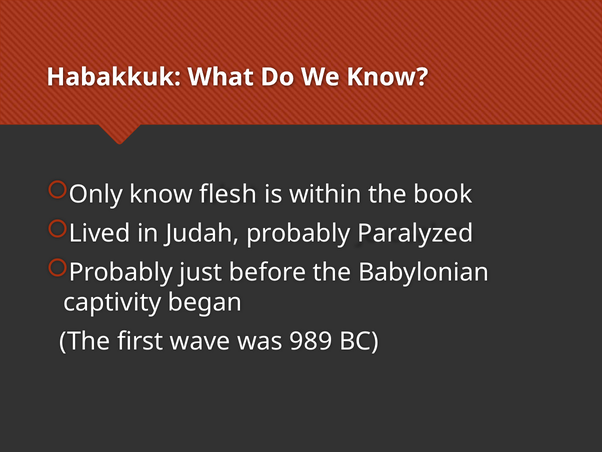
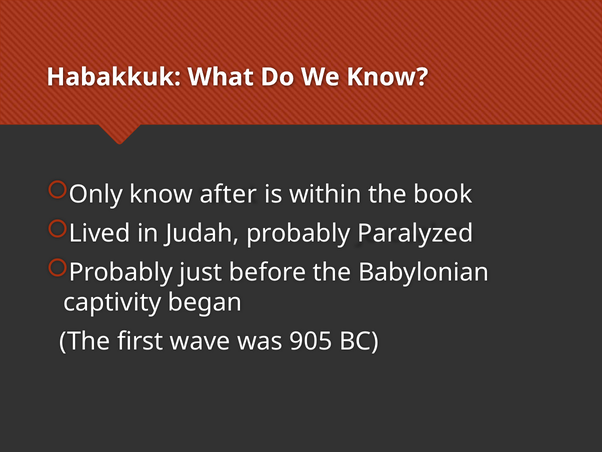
flesh: flesh -> after (228, 194)
989: 989 -> 905 (311, 341)
